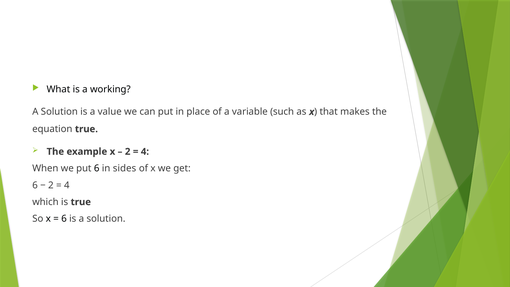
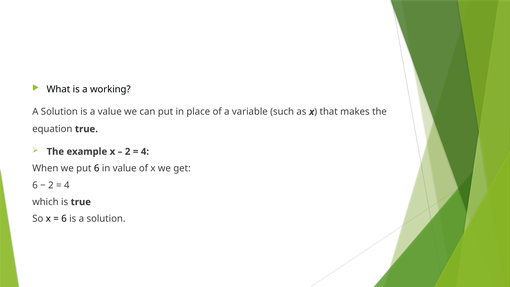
in sides: sides -> value (125, 168)
